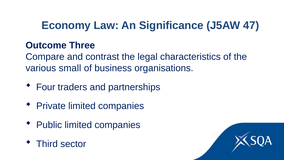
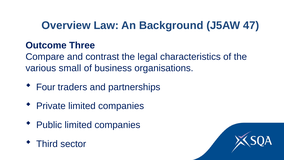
Economy: Economy -> Overview (66, 25)
Significance: Significance -> Background (171, 25)
